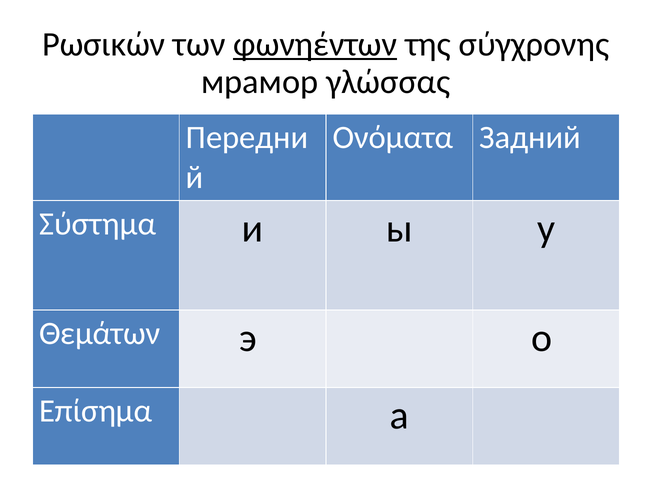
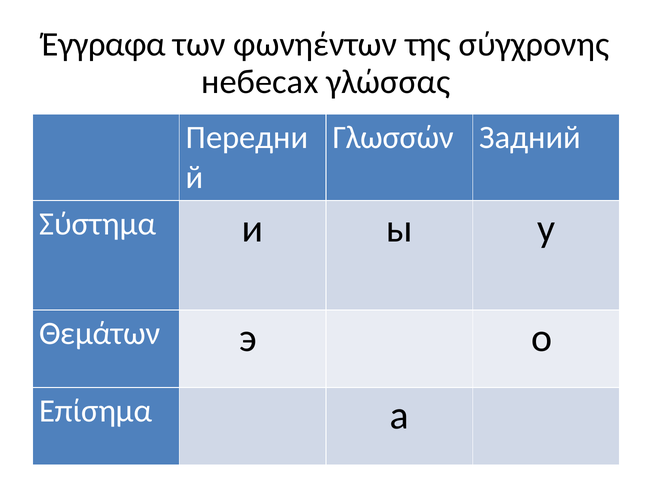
Ρωσικών: Ρωσικών -> Έγγραφα (104, 44)
φωνηέντων underline: present -> none (315, 44)
мрамор: мрамор -> небесах (260, 82)
Ονόματα: Ονόματα -> Γλωσσών (393, 138)
